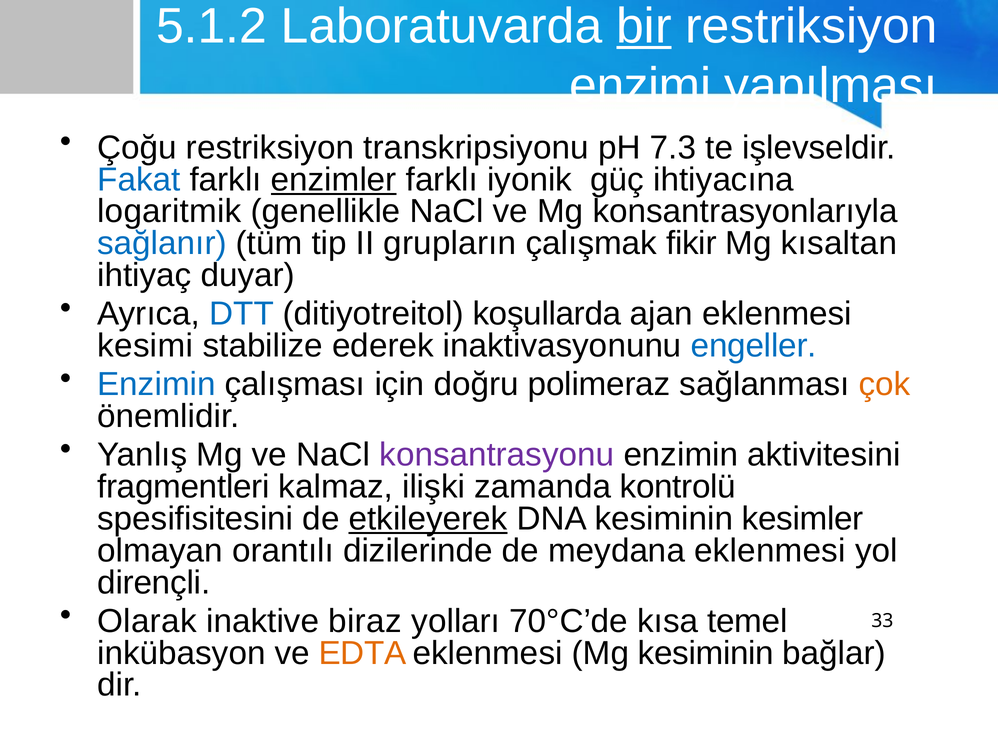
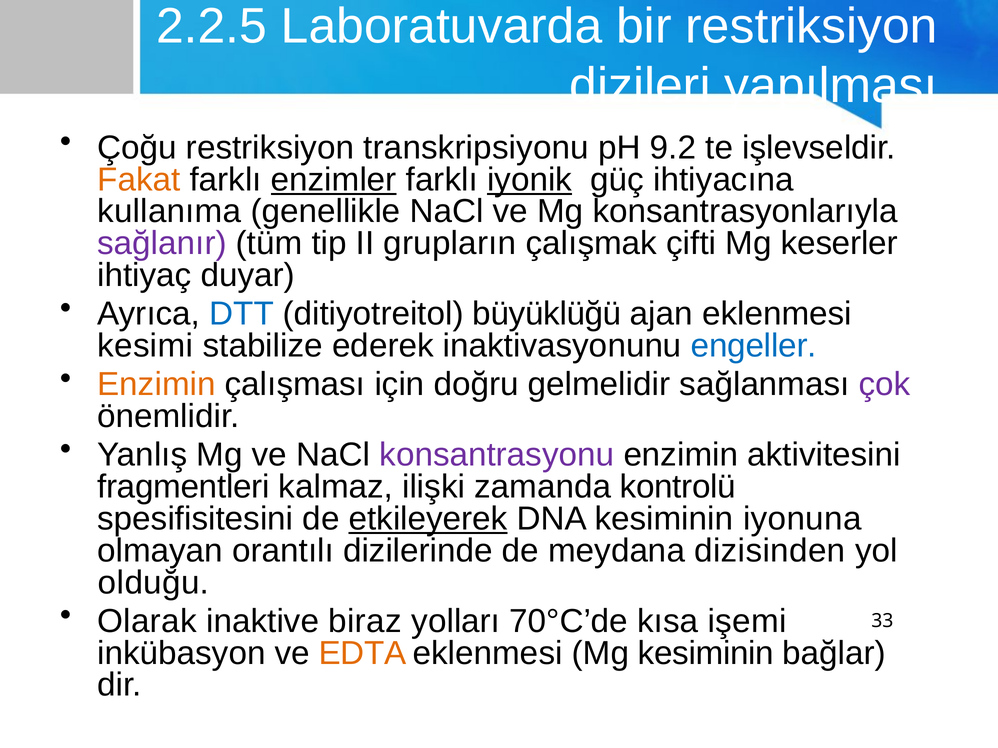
5.1.2: 5.1.2 -> 2.2.5 (212, 26)
bir underline: present -> none (644, 26)
enzimi: enzimi -> dizileri (640, 86)
7.3: 7.3 -> 9.2 (673, 148)
Fakat colour: blue -> orange (139, 180)
iyonik underline: none -> present (530, 180)
logaritmik: logaritmik -> kullanıma (169, 212)
sağlanır colour: blue -> purple (162, 244)
fikir: fikir -> çifti (691, 244)
kısaltan: kısaltan -> keserler (839, 244)
koşullarda: koşullarda -> büyüklüğü (547, 314)
Enzimin colour: blue -> orange (156, 385)
polimeraz: polimeraz -> gelmelidir (599, 385)
çok colour: orange -> purple (885, 385)
kesimler: kesimler -> iyonuna (802, 519)
meydana eklenmesi: eklenmesi -> dizisinden (770, 551)
dirençli: dirençli -> olduğu (154, 583)
temel: temel -> işemi (747, 622)
